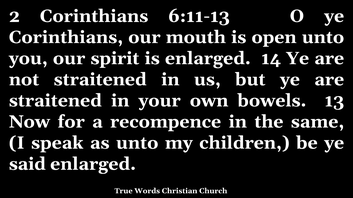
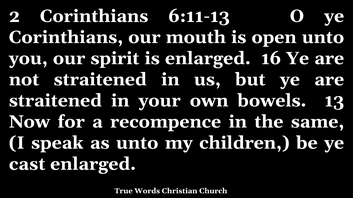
14: 14 -> 16 (271, 59)
said: said -> cast (27, 164)
